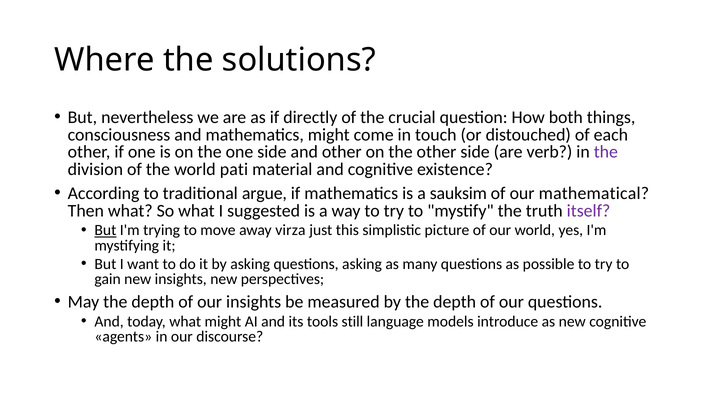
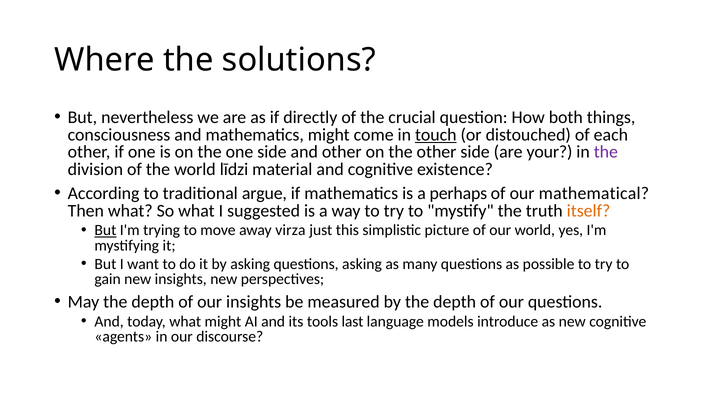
touch underline: none -> present (436, 135)
verb: verb -> your (549, 152)
pati: pati -> līdzi (234, 169)
sauksim: sauksim -> perhaps (458, 193)
itself colour: purple -> orange (589, 211)
still: still -> last (352, 322)
